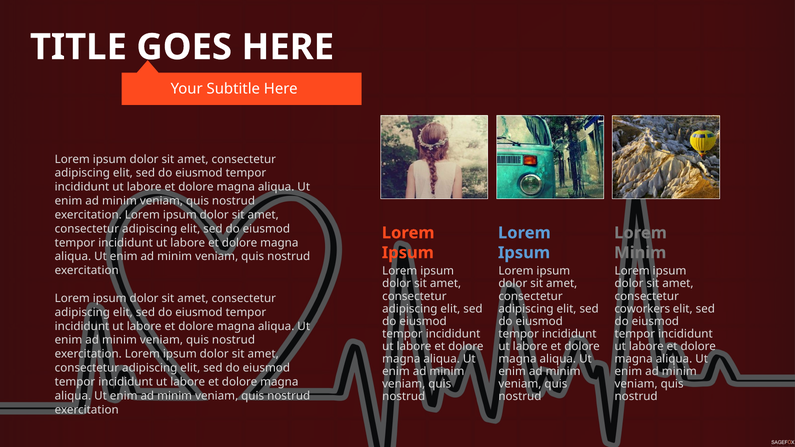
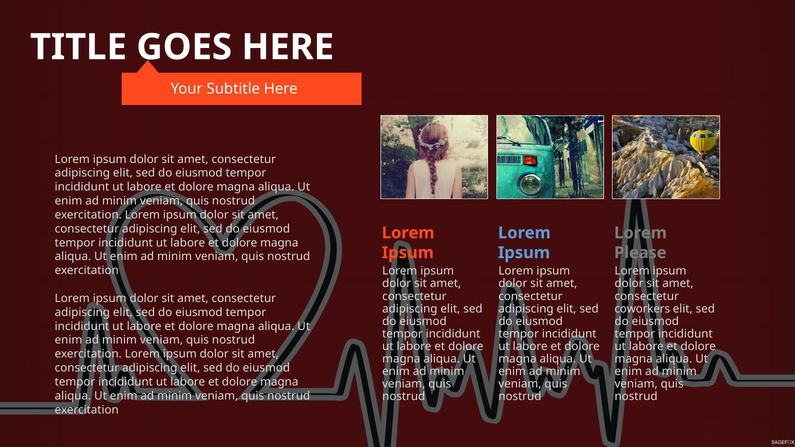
Minim: Minim -> Please (640, 253)
